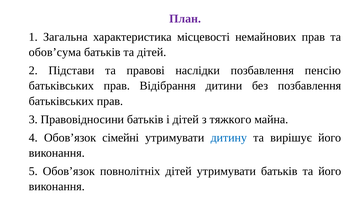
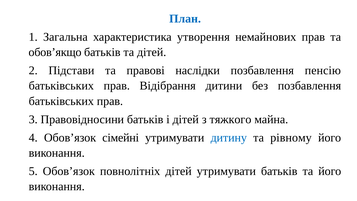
План colour: purple -> blue (185, 19)
місцевості: місцевості -> утворення (203, 37)
обов’сума: обов’сума -> обов’якщо (55, 52)
вирішує: вирішує -> рівному (291, 137)
